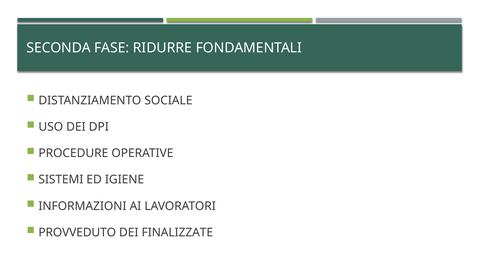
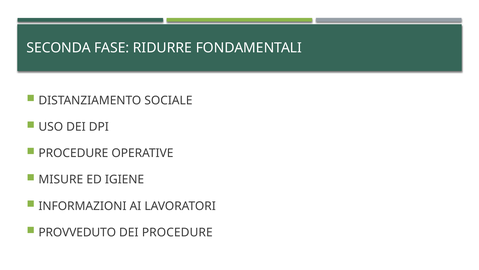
SISTEMI: SISTEMI -> MISURE (61, 179)
DEI FINALIZZATE: FINALIZZATE -> PROCEDURE (177, 232)
